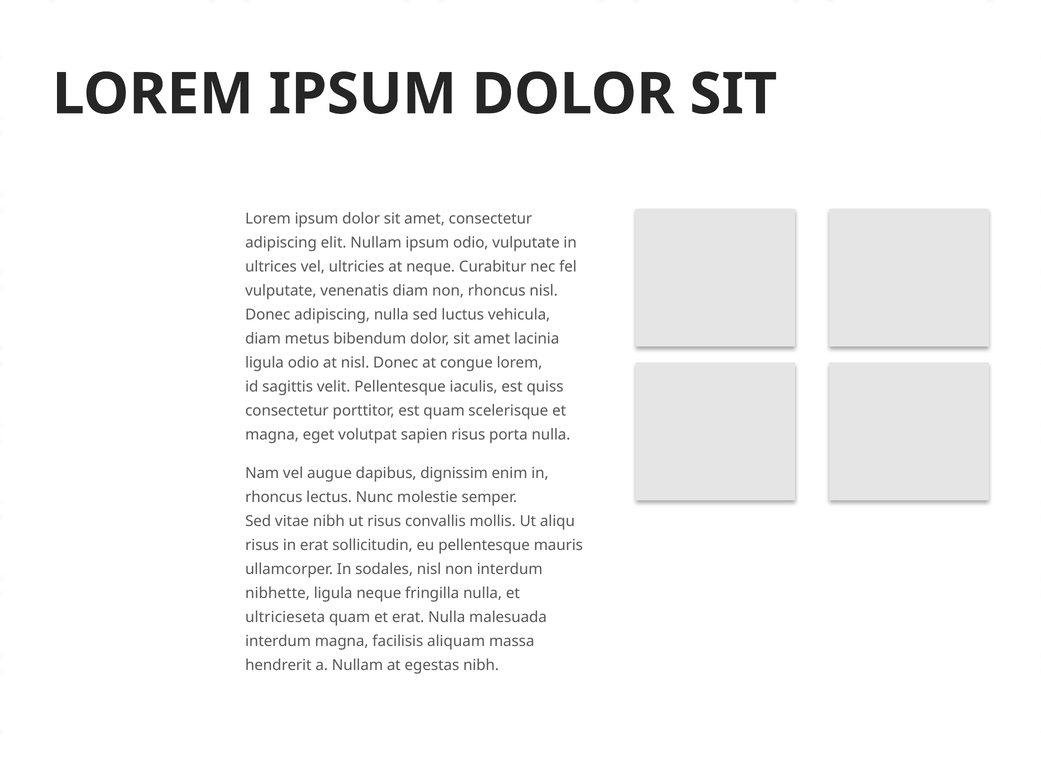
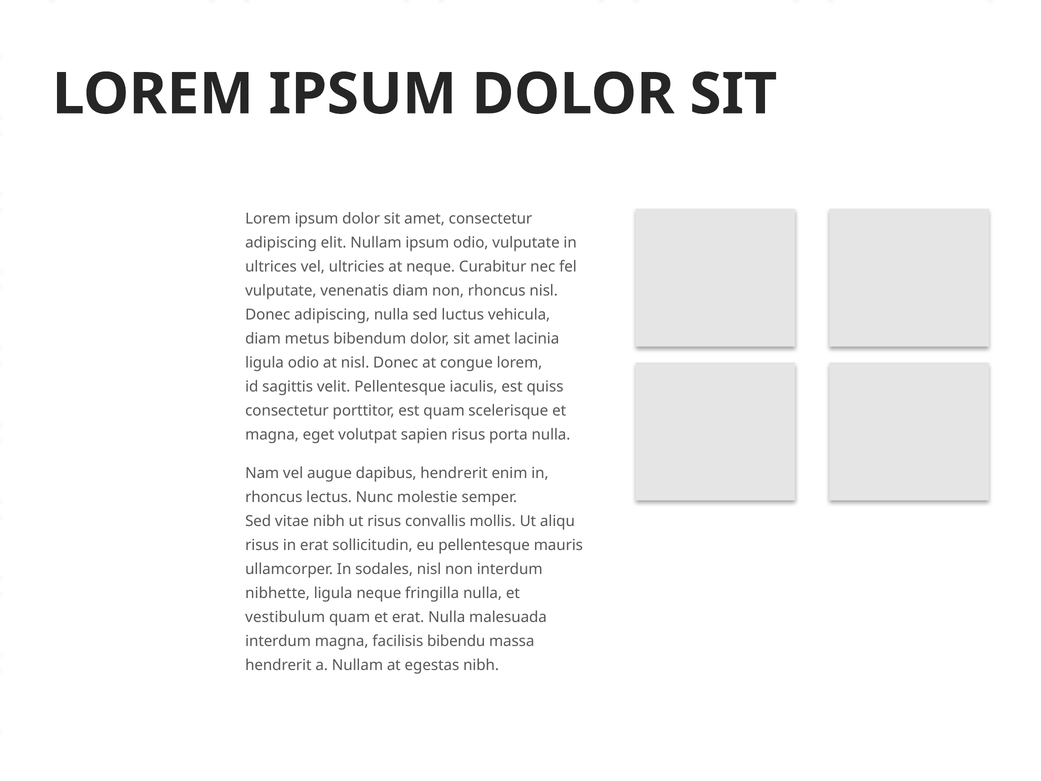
dapibus dignissim: dignissim -> hendrerit (454, 473)
ultricieseta: ultricieseta -> vestibulum (285, 617)
aliquam: aliquam -> bibendu (456, 641)
